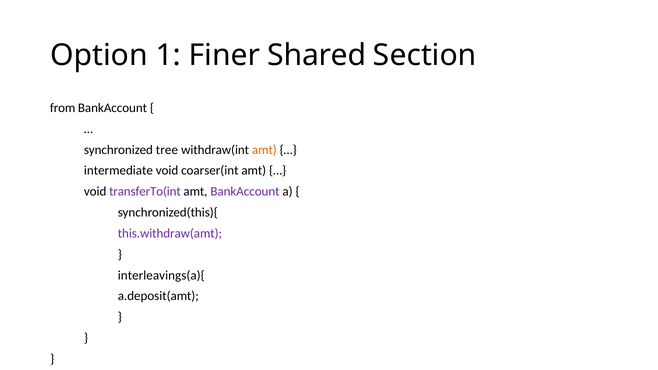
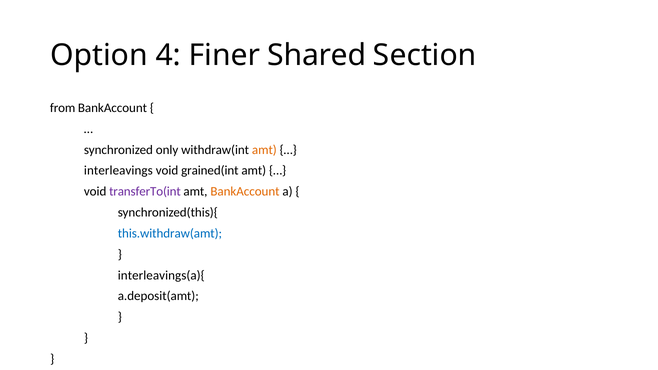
1: 1 -> 4 (168, 55)
tree: tree -> only (167, 150)
intermediate: intermediate -> interleavings (118, 171)
coarser(int: coarser(int -> grained(int (210, 171)
BankAccount colour: purple -> orange (245, 192)
this.withdraw(amt colour: purple -> blue (170, 233)
